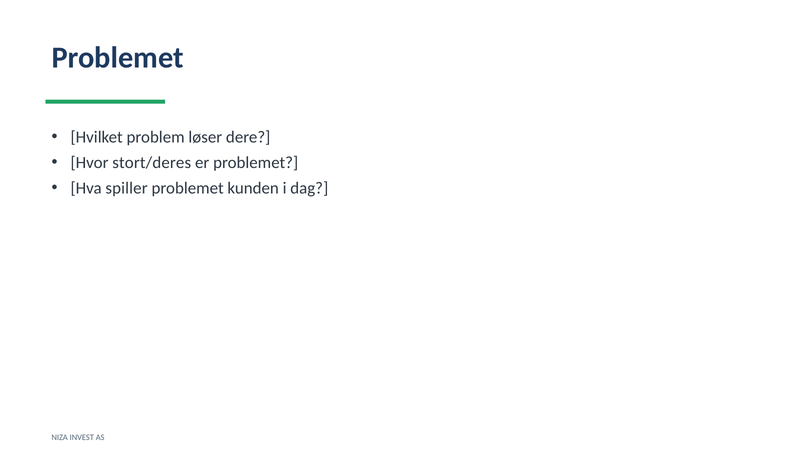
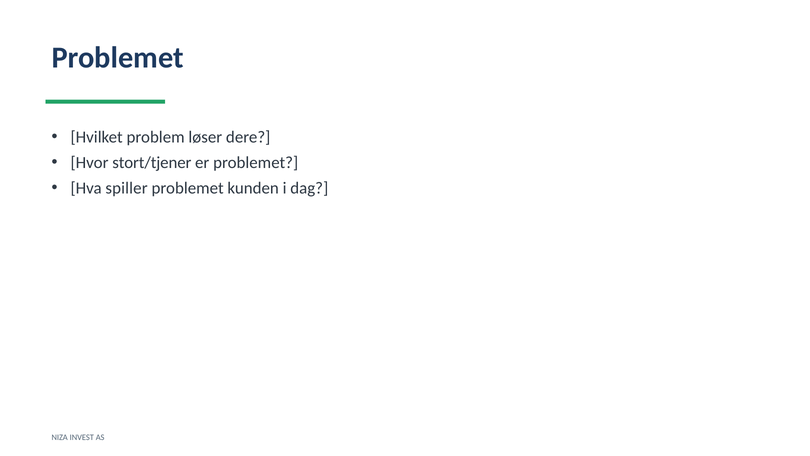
stort/deres: stort/deres -> stort/tjener (152, 163)
